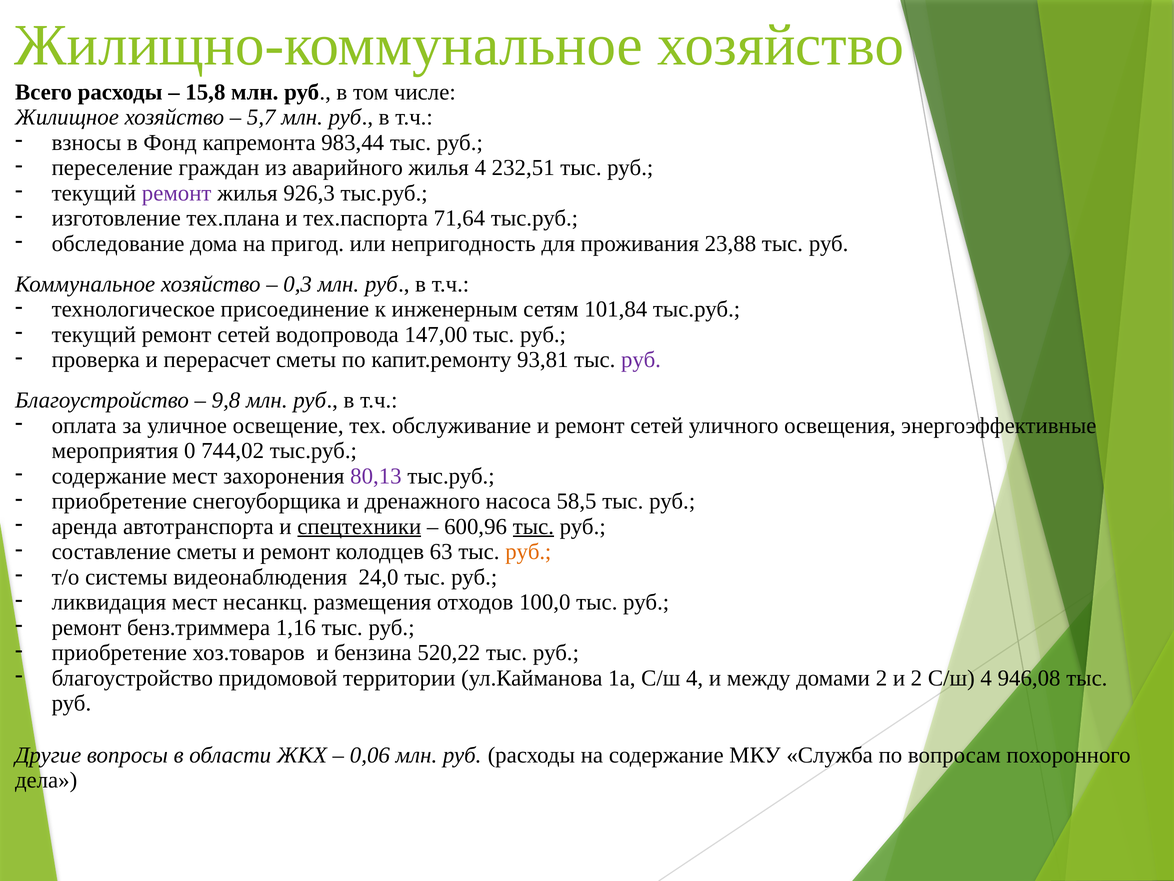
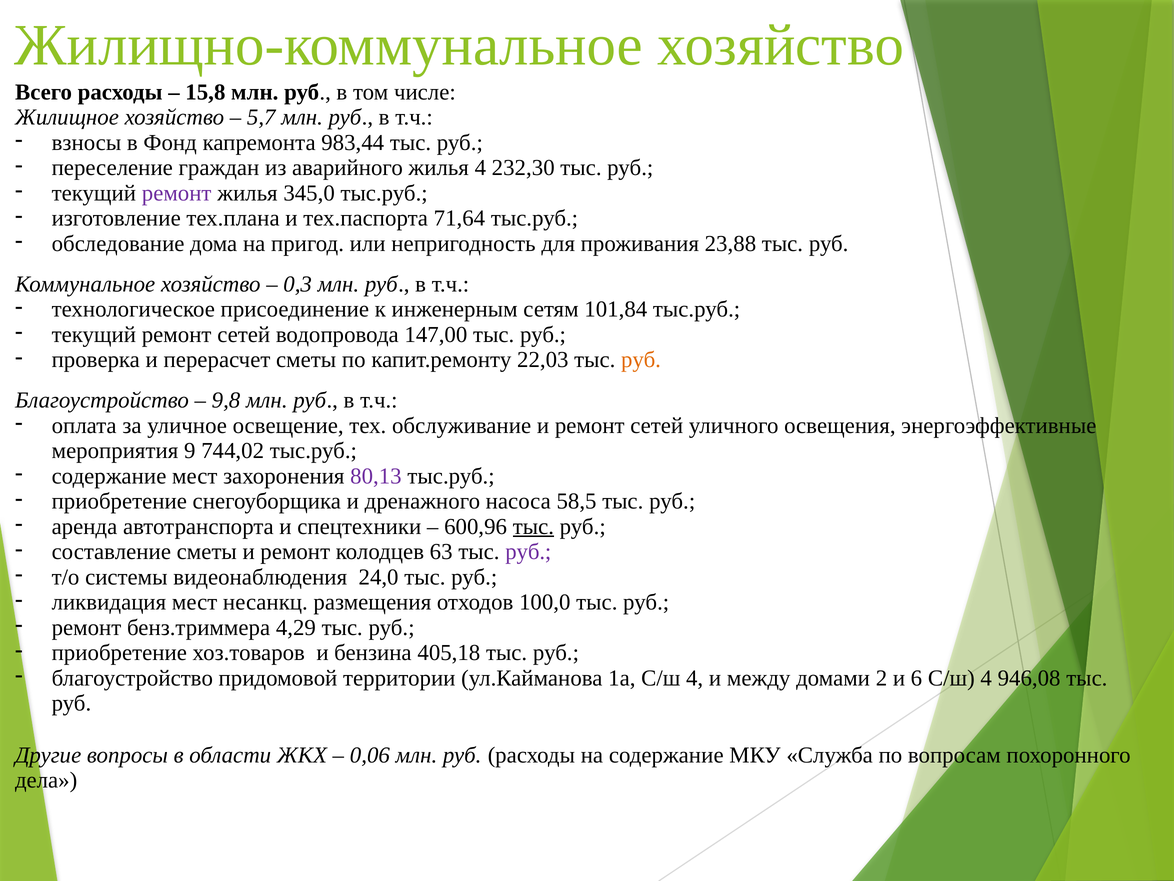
232,51: 232,51 -> 232,30 (523, 168)
926,3: 926,3 -> 345,0 (309, 193)
93,81: 93,81 -> 22,03 (543, 360)
руб colour: purple -> orange (641, 360)
0: 0 -> 9 (190, 451)
спецтехники underline: present -> none (359, 526)
руб colour: orange -> purple (528, 552)
1,16: 1,16 -> 4,29 (296, 627)
520,22: 520,22 -> 405,18 (449, 652)
и 2: 2 -> 6 (916, 678)
